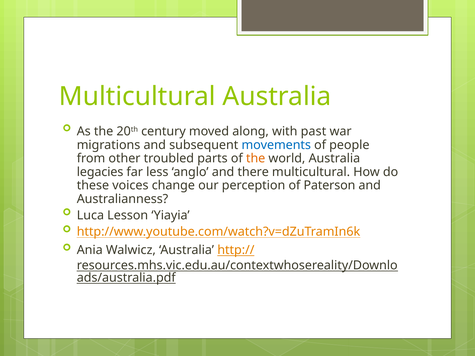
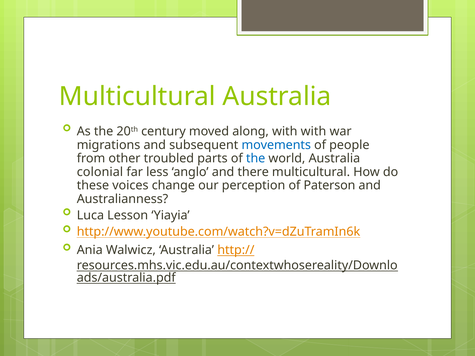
with past: past -> with (313, 131)
the colour: orange -> blue (256, 159)
legacies: legacies -> colonial (100, 172)
